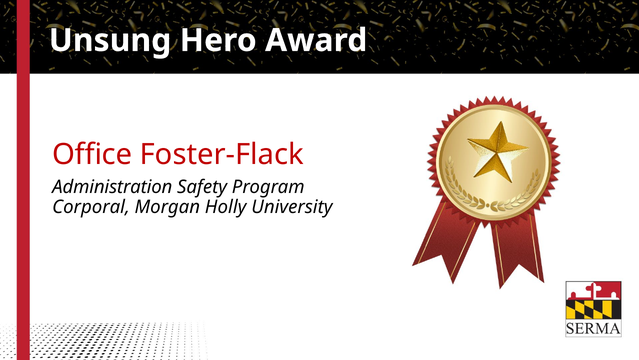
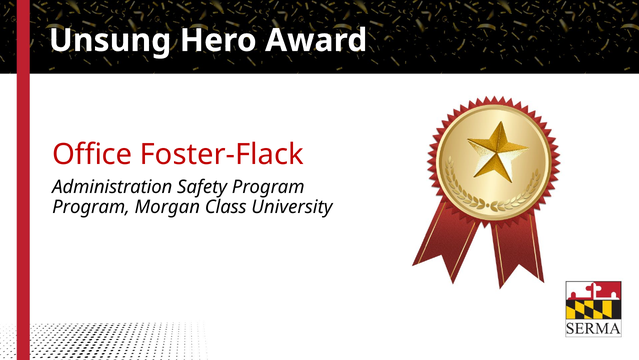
Corporal: Corporal -> Program (91, 207)
Holly: Holly -> Class (226, 207)
